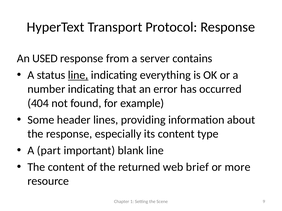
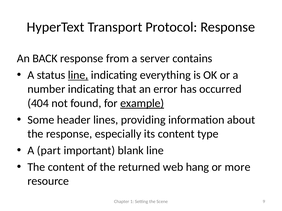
USED: USED -> BACK (45, 59)
example underline: none -> present (142, 103)
brief: brief -> hang (197, 167)
